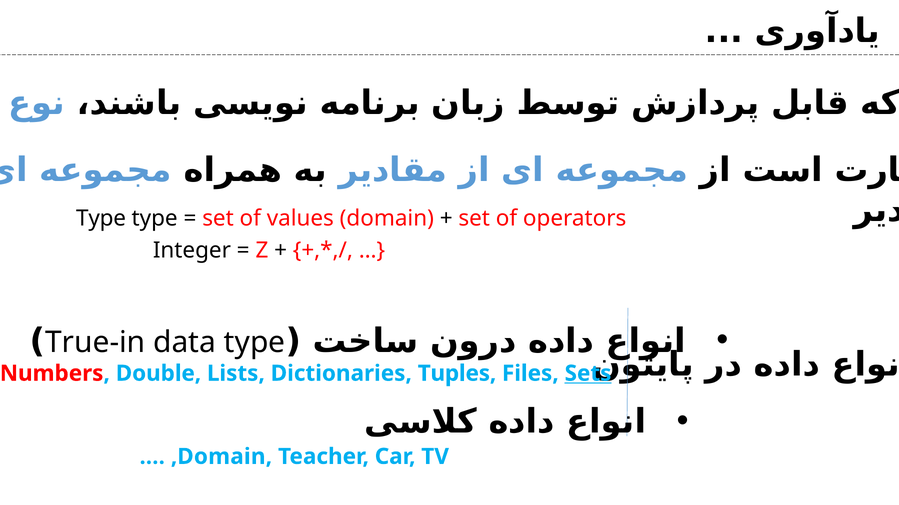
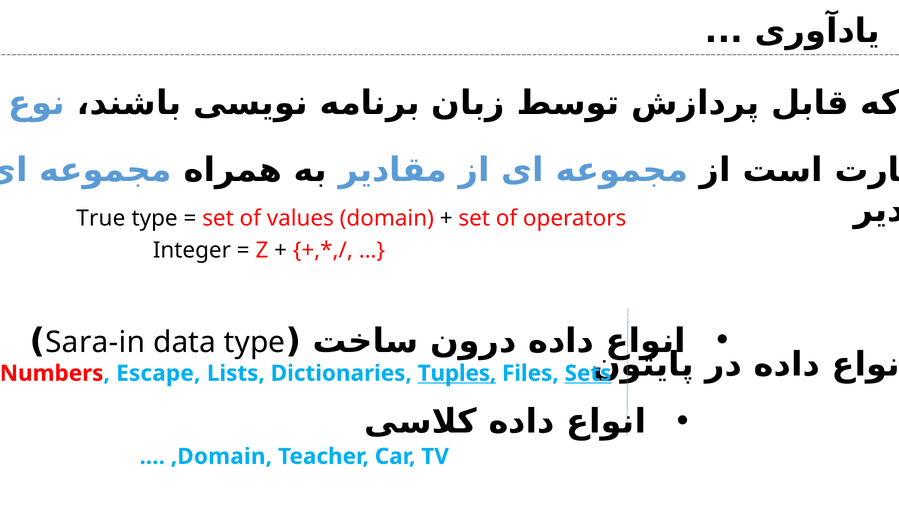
Type: Type -> True (101, 219)
True-in: True-in -> Sara-in (95, 343)
Double: Double -> Escape (158, 374)
Tuples underline: none -> present (457, 374)
